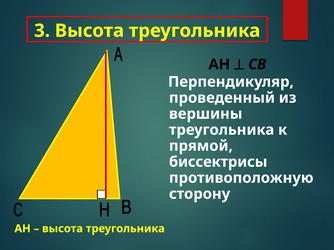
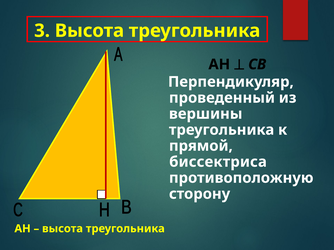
биссектрисы: биссектрисы -> биссектриса (218, 162)
